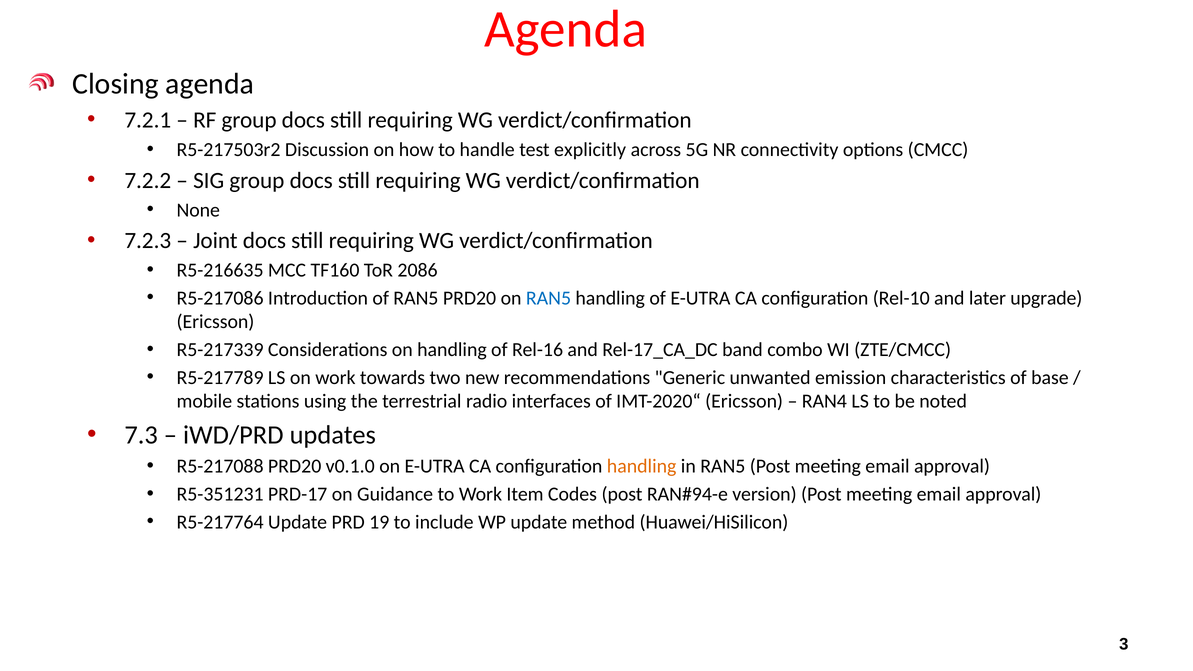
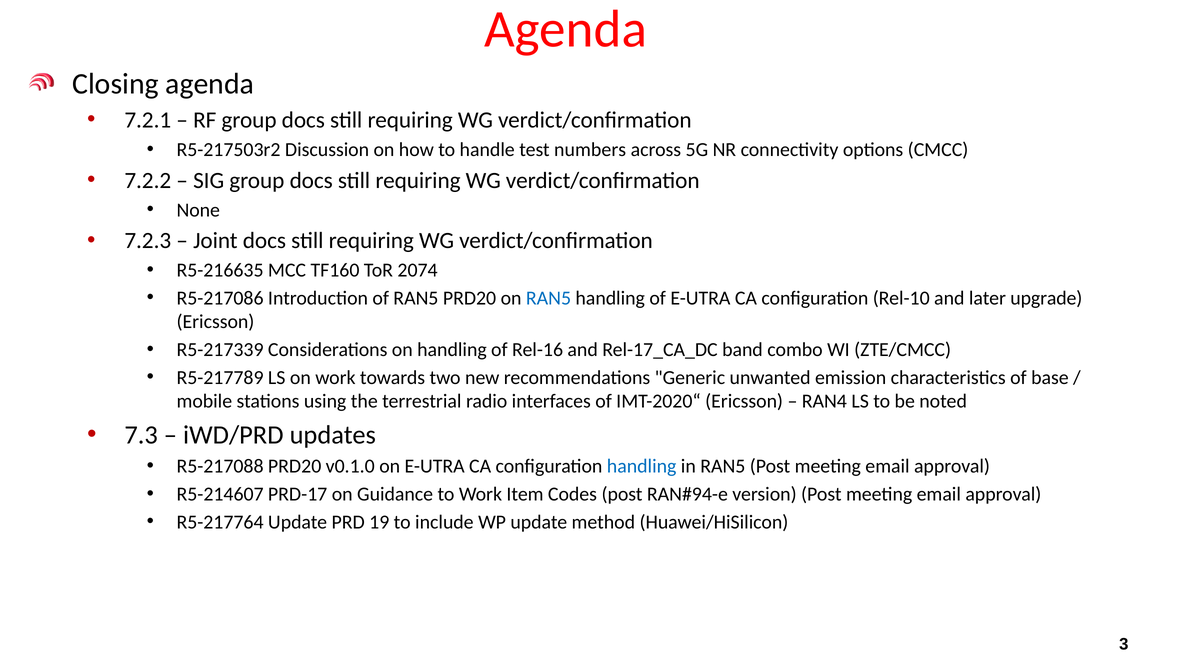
explicitly: explicitly -> numbers (590, 150)
2086: 2086 -> 2074 (418, 270)
handling colour: orange -> blue (642, 466)
R5-351231: R5-351231 -> R5-214607 (220, 494)
